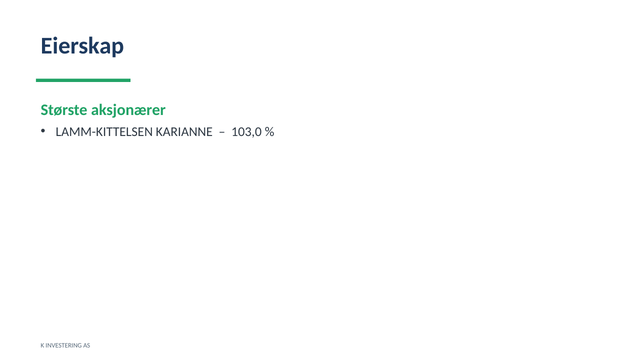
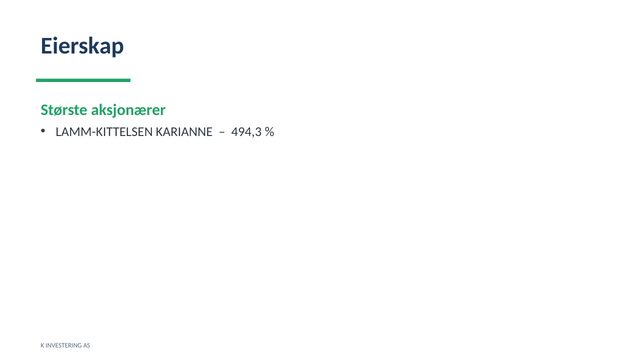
103,0: 103,0 -> 494,3 (247, 132)
